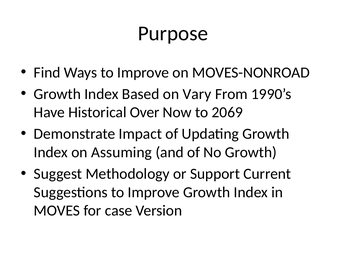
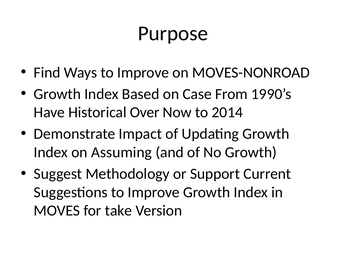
Vary: Vary -> Case (197, 94)
2069: 2069 -> 2014 (227, 113)
case: case -> take (118, 211)
